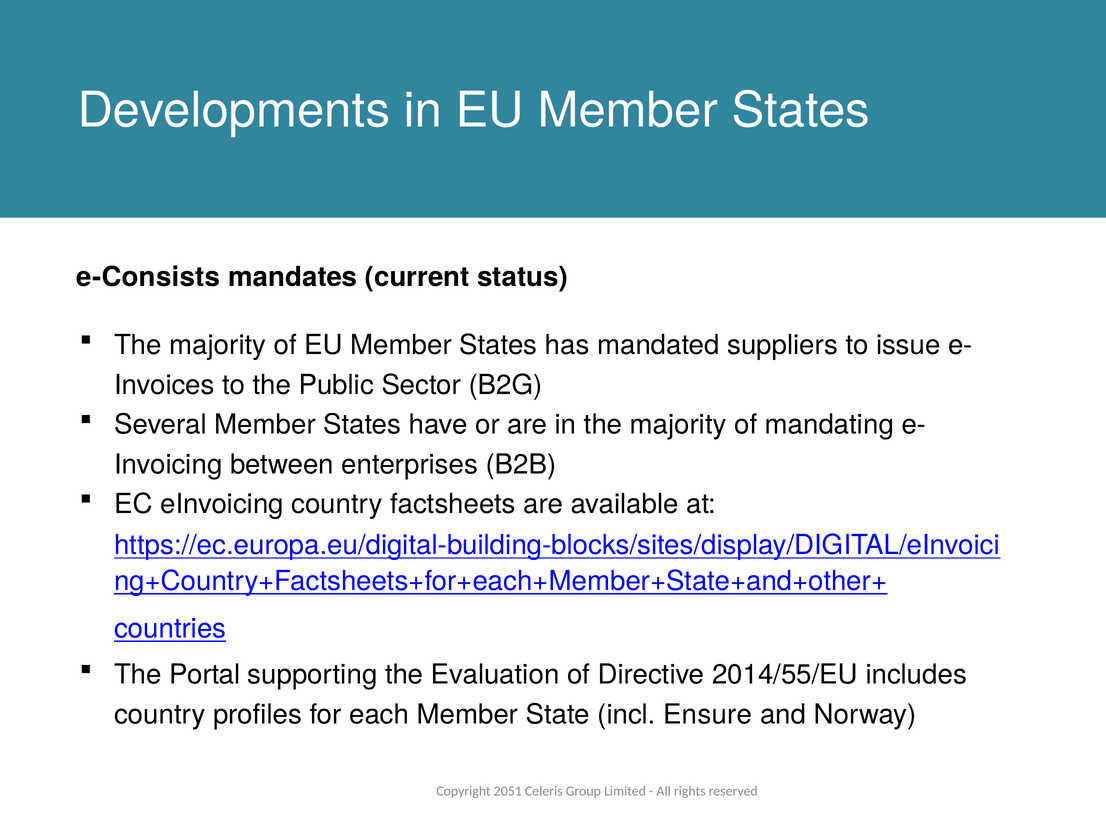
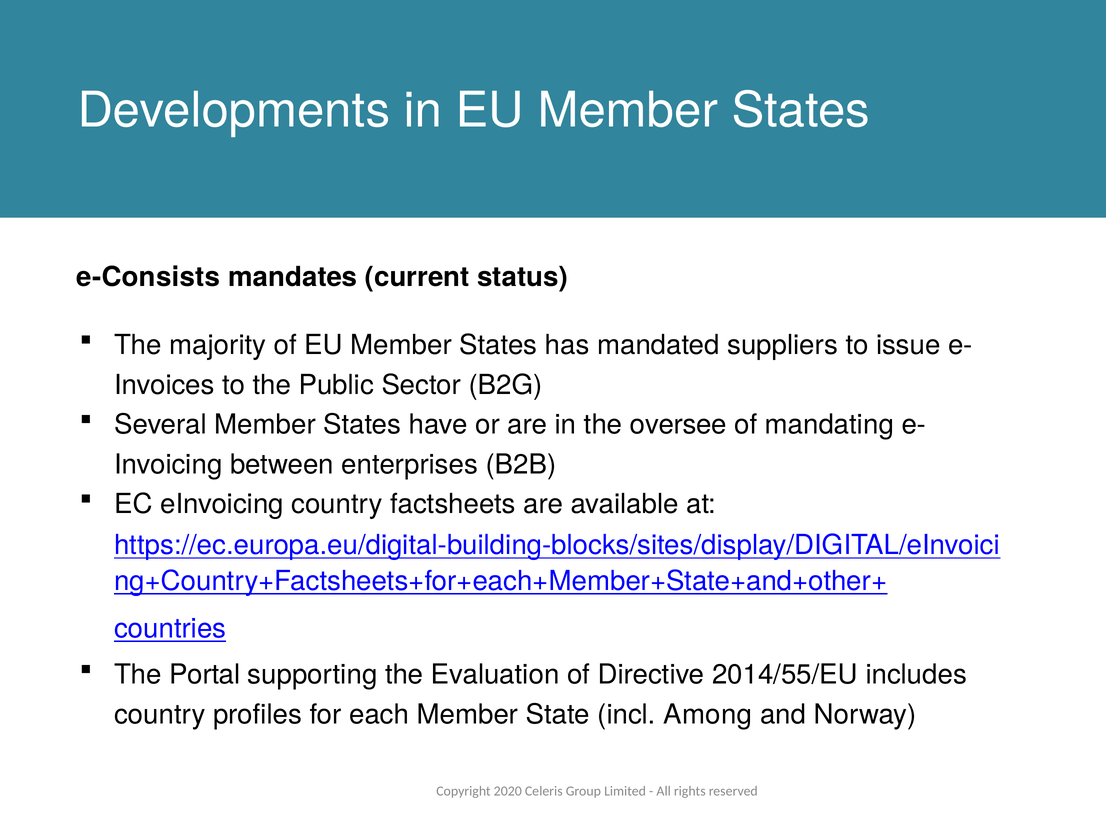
in the majority: majority -> oversee (678, 425)
Ensure: Ensure -> Among (708, 715)
2051: 2051 -> 2020 (508, 792)
